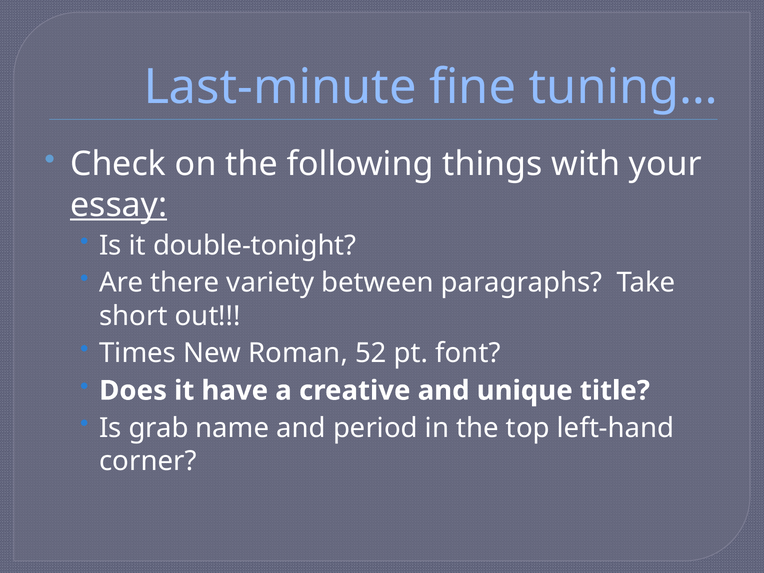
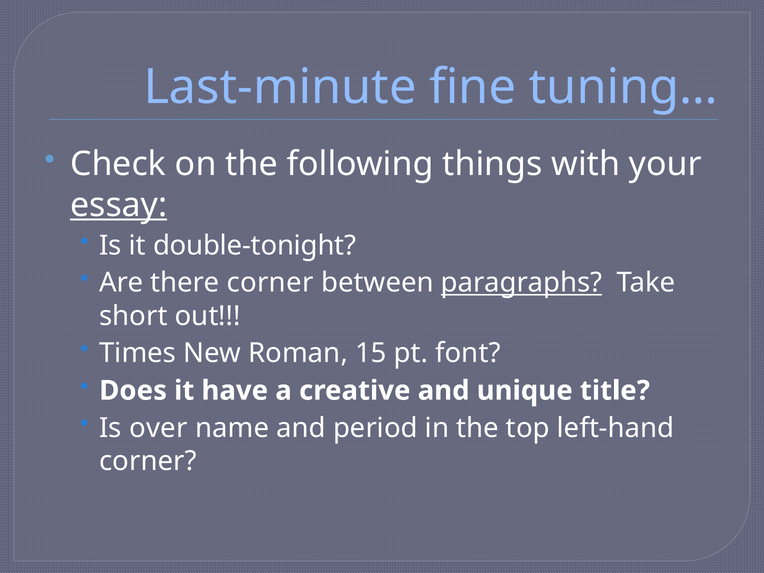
there variety: variety -> corner (270, 283)
paragraphs underline: none -> present (522, 283)
52: 52 -> 15 (371, 353)
grab: grab -> over (158, 428)
